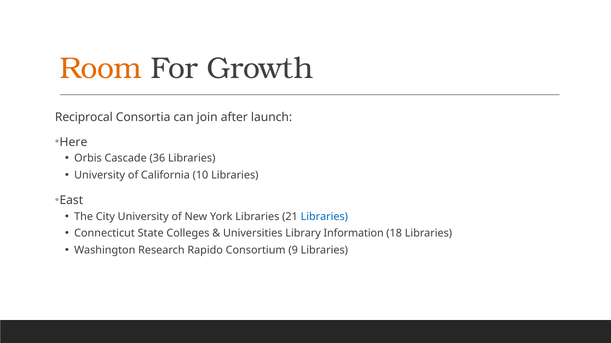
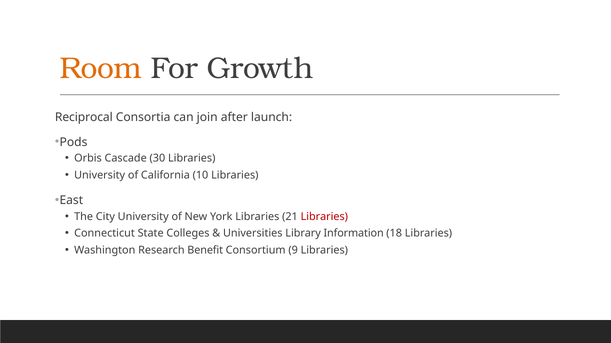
Here: Here -> Pods (74, 142)
36: 36 -> 30 (157, 159)
Libraries colour: blue -> red (324, 217)
Rapido: Rapido -> Benefit (205, 251)
